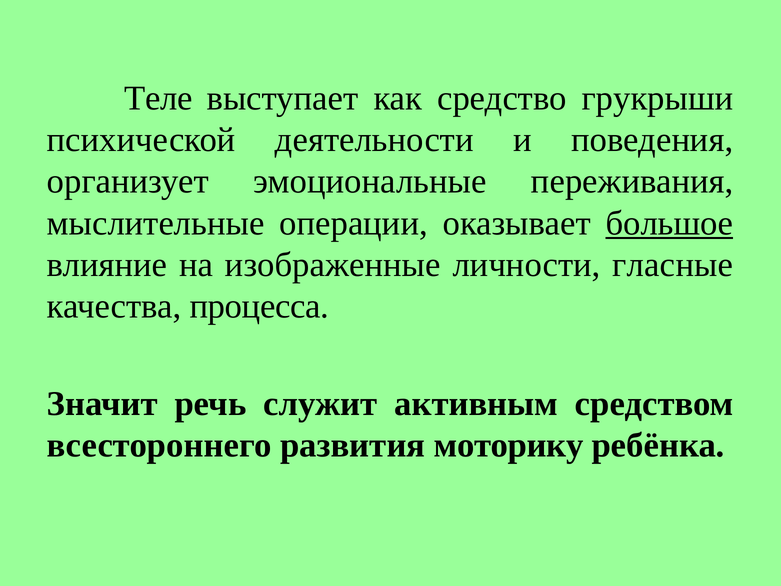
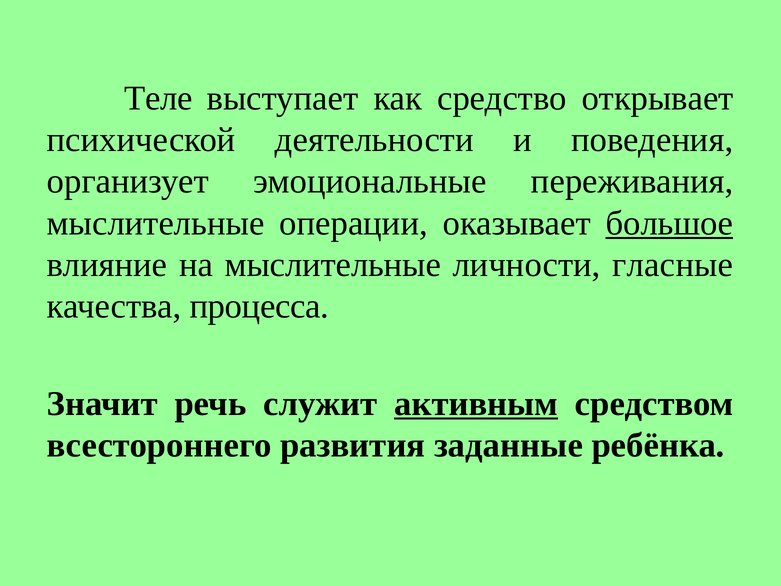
грукрыши: грукрыши -> открывает (658, 98)
на изображенные: изображенные -> мыслительные (333, 265)
активным underline: none -> present (476, 404)
моторику: моторику -> заданные (508, 445)
